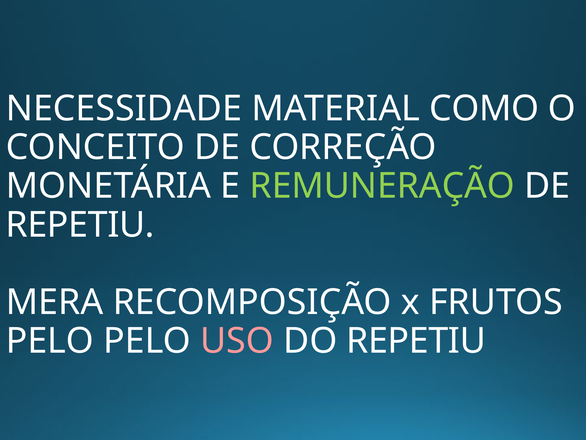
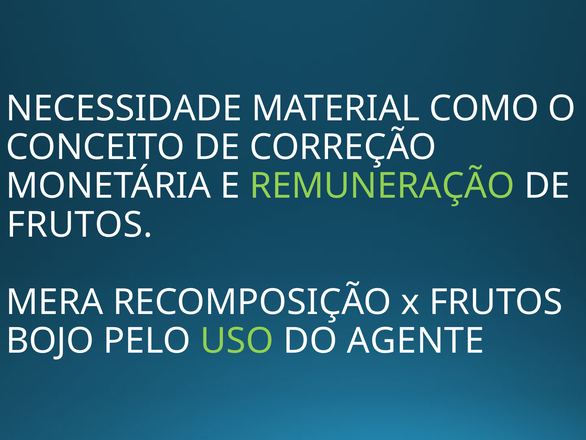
REPETIU: REPETIU -> FRUTOS (80, 225)
PELO: PELO -> BOJO (50, 341)
USO colour: pink -> light green (237, 341)
DO REPETIU: REPETIU -> AGENTE (416, 341)
